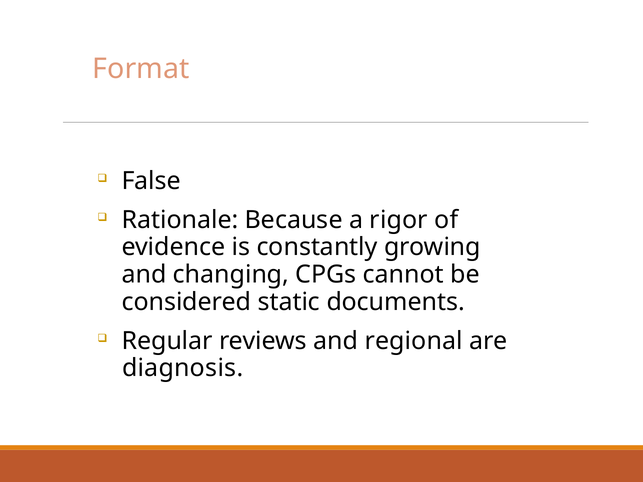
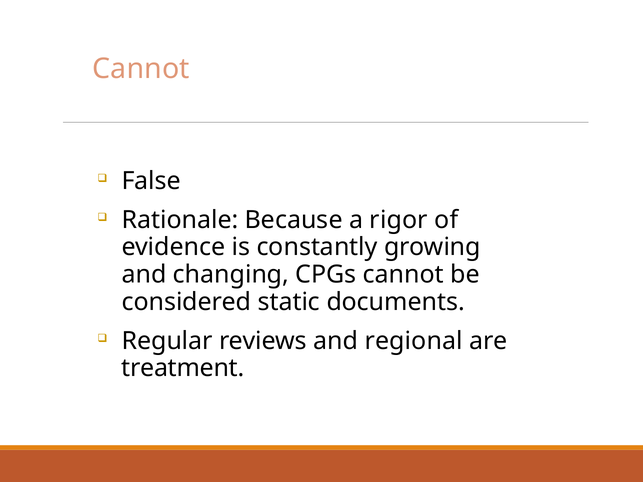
Format: Format -> Cannot (141, 69)
diagnosis: diagnosis -> treatment (183, 368)
